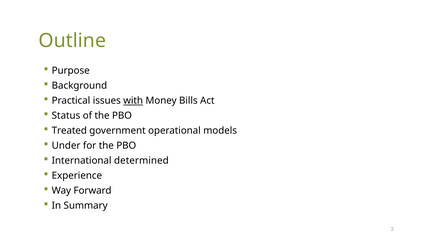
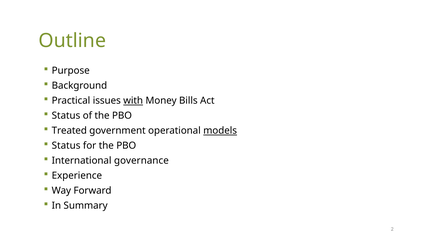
models underline: none -> present (220, 131)
Under: Under -> Status (66, 145)
determined: determined -> governance (141, 160)
